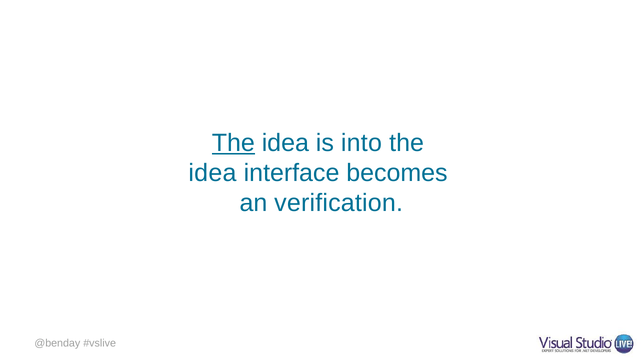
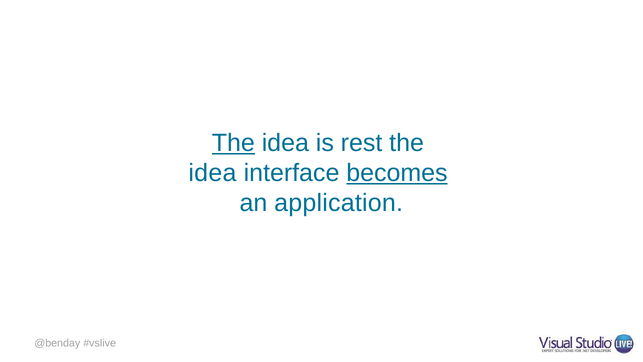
into: into -> rest (362, 143)
becomes underline: none -> present (397, 173)
verification: verification -> application (339, 203)
